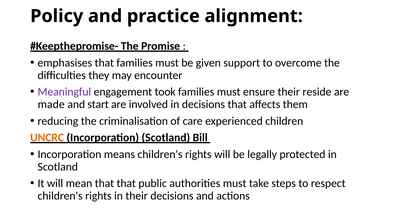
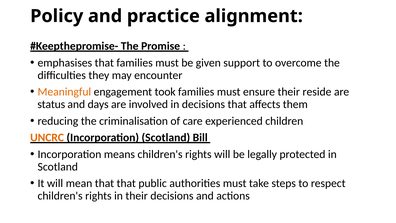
Meaningful colour: purple -> orange (64, 92)
made: made -> status (51, 104)
start: start -> days (98, 104)
